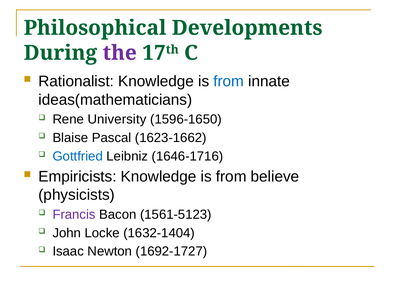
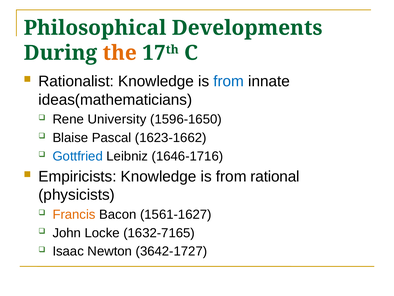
the colour: purple -> orange (120, 53)
believe: believe -> rational (275, 176)
Francis colour: purple -> orange (74, 214)
1561-5123: 1561-5123 -> 1561-1627 (176, 214)
1632-1404: 1632-1404 -> 1632-7165 (159, 233)
1692-1727: 1692-1727 -> 3642-1727 (171, 251)
